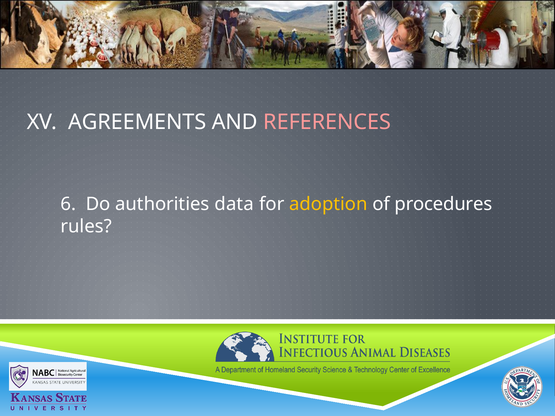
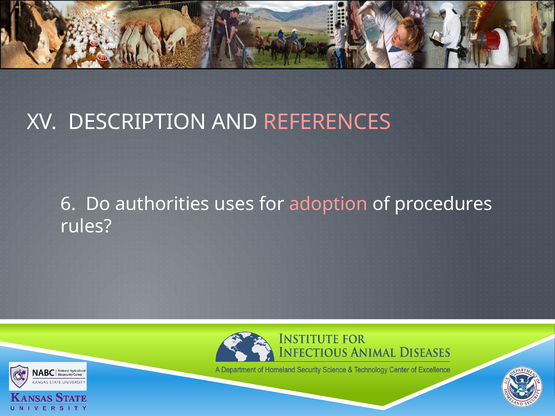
AGREEMENTS: AGREEMENTS -> DESCRIPTION (137, 122)
data: data -> uses (234, 204)
adoption colour: yellow -> pink (328, 204)
